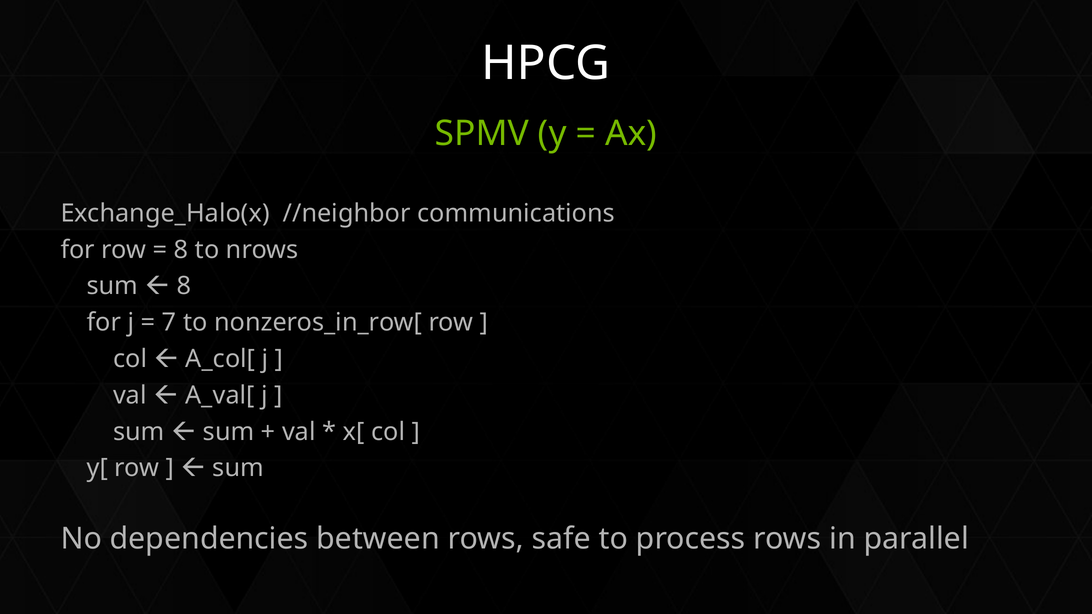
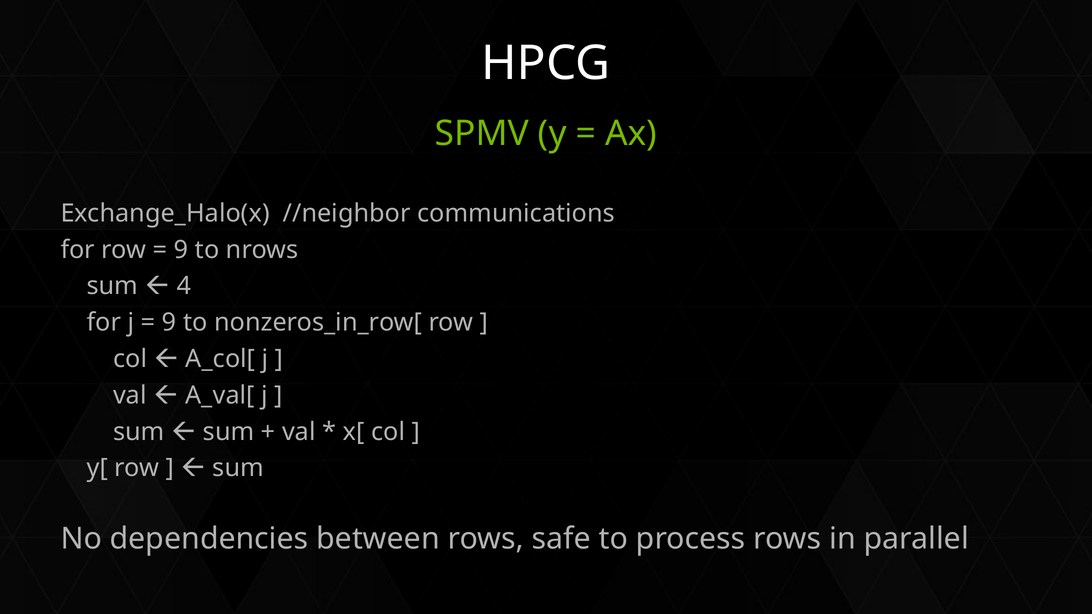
8: 8 -> 9 (181, 250)
8: 8 -> 4 (184, 286)
7: 7 -> 9 (169, 323)
